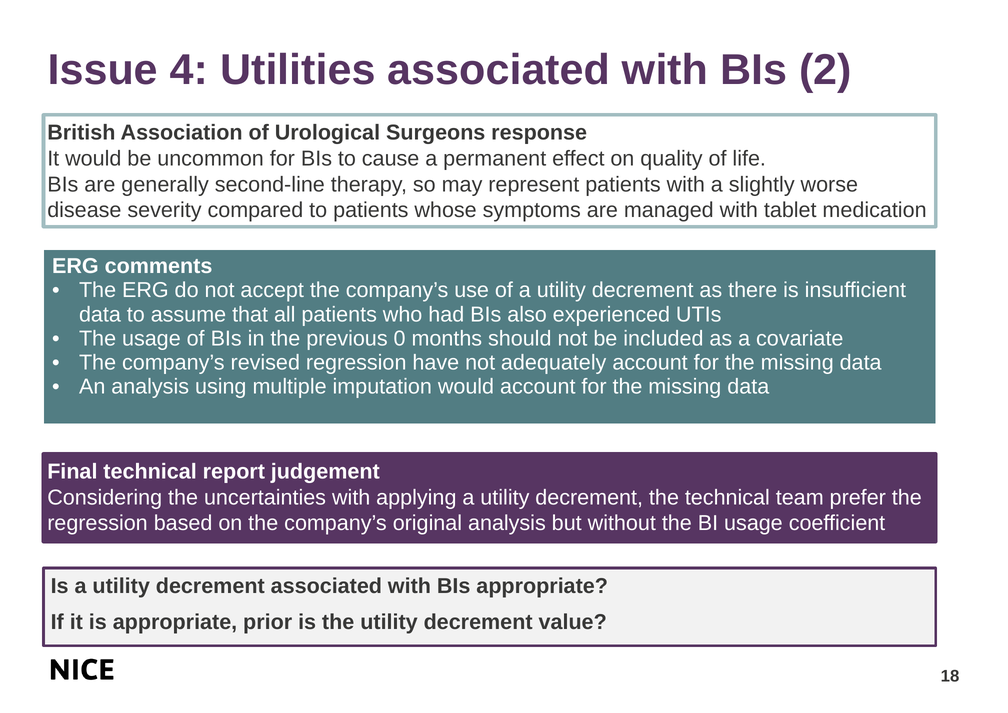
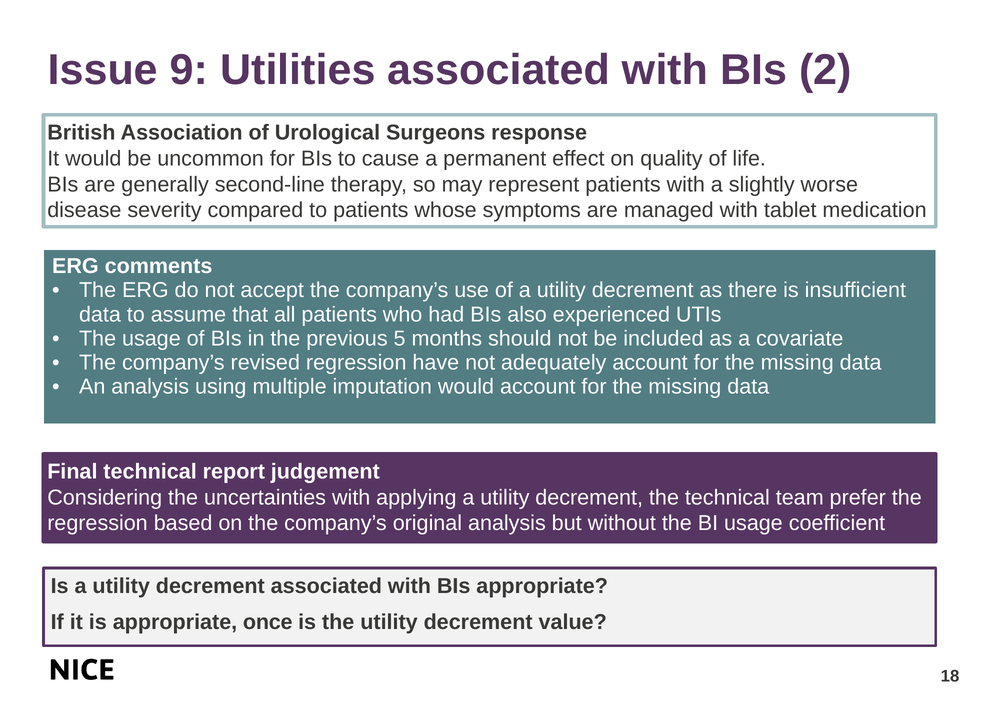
4: 4 -> 9 (189, 70)
0: 0 -> 5 (400, 338)
prior: prior -> once (268, 622)
